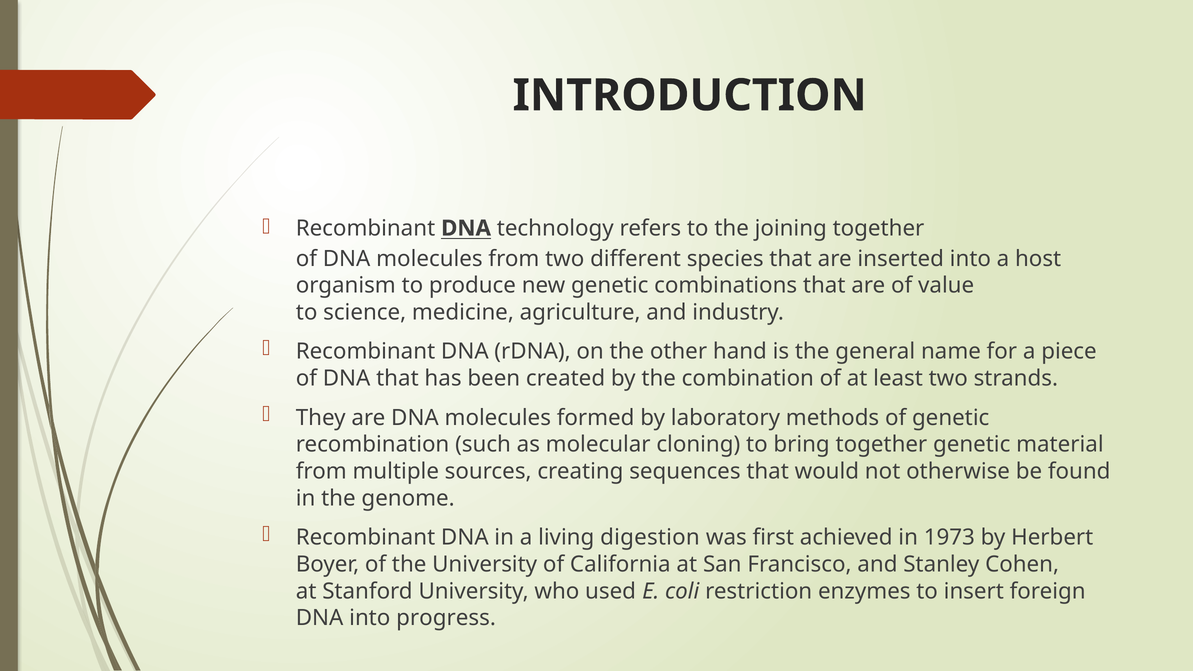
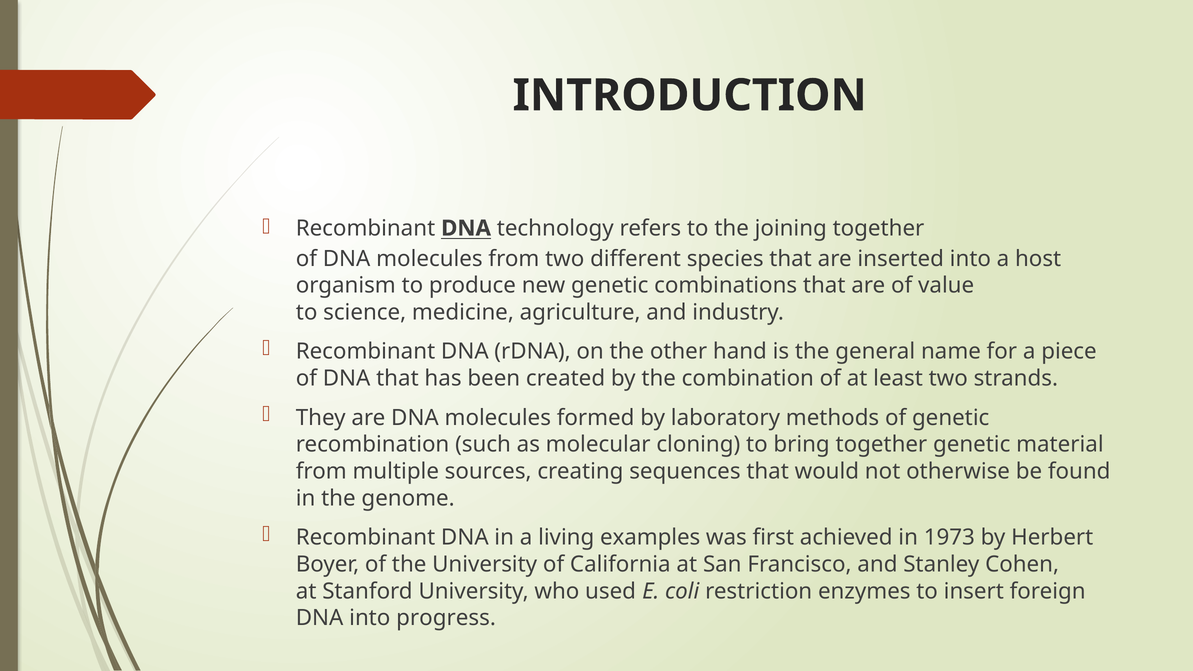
digestion: digestion -> examples (650, 538)
